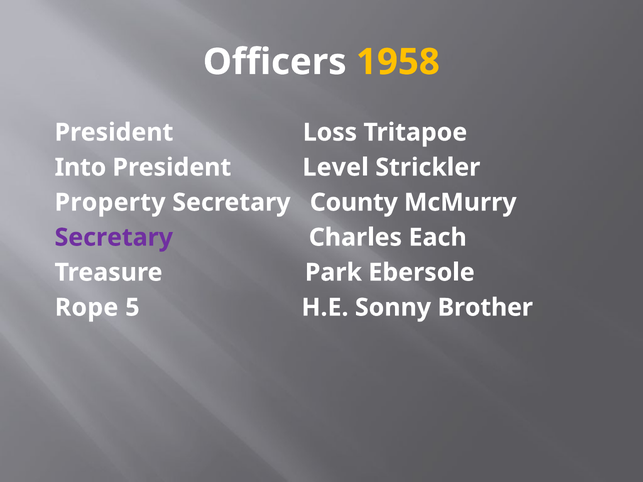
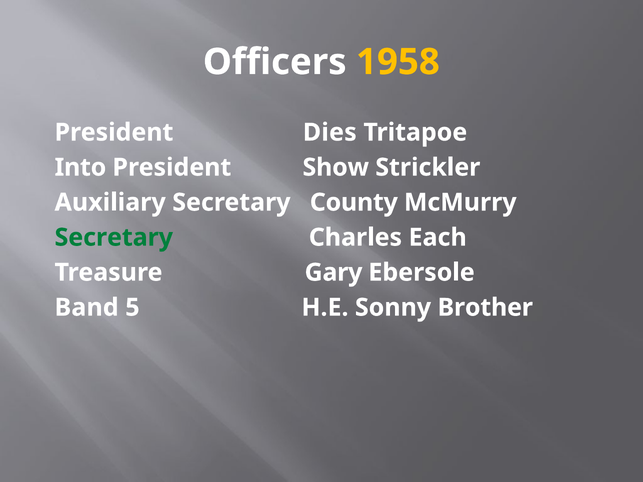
Loss: Loss -> Dies (330, 132)
Level: Level -> Show (336, 167)
Property: Property -> Auxiliary (110, 203)
Secretary colour: purple -> green (114, 238)
Park: Park -> Gary (334, 273)
Rope: Rope -> Band (87, 308)
